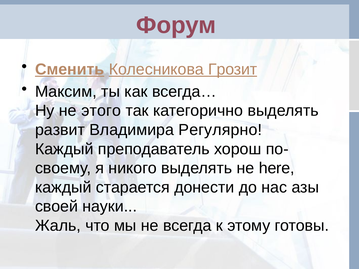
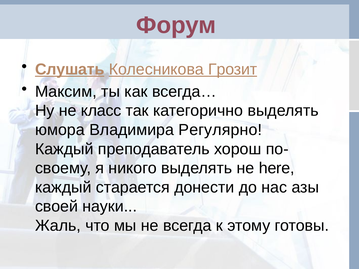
Сменить: Сменить -> Слушать (70, 69)
этого: этого -> класс (101, 111)
развит: развит -> юмора (60, 130)
